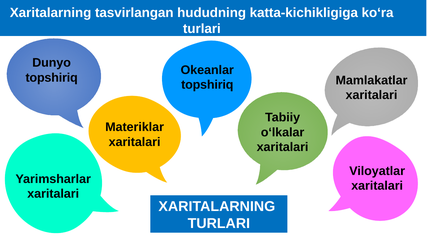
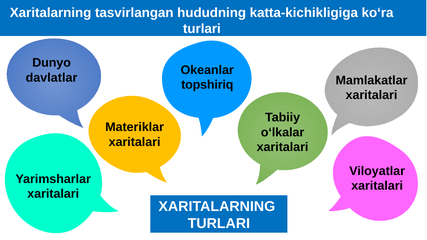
topshiriq: topshiriq -> davlatlar (52, 78)
